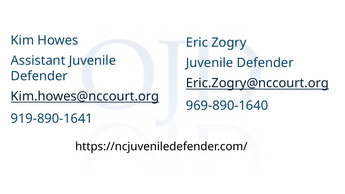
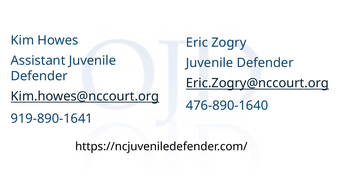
969-890-1640: 969-890-1640 -> 476-890-1640 (227, 106)
